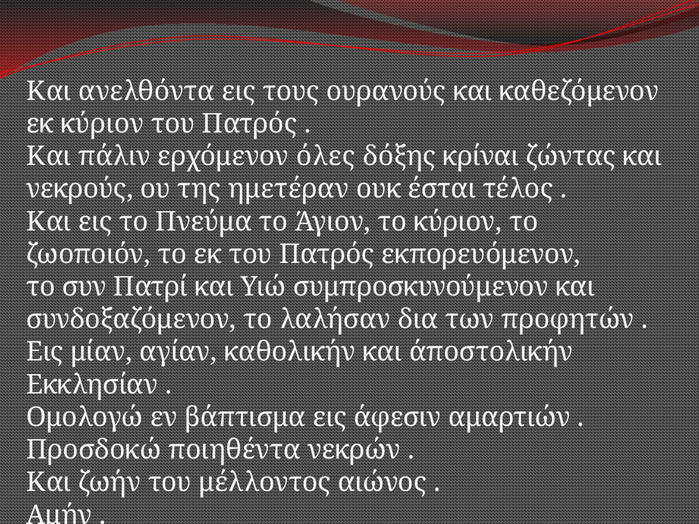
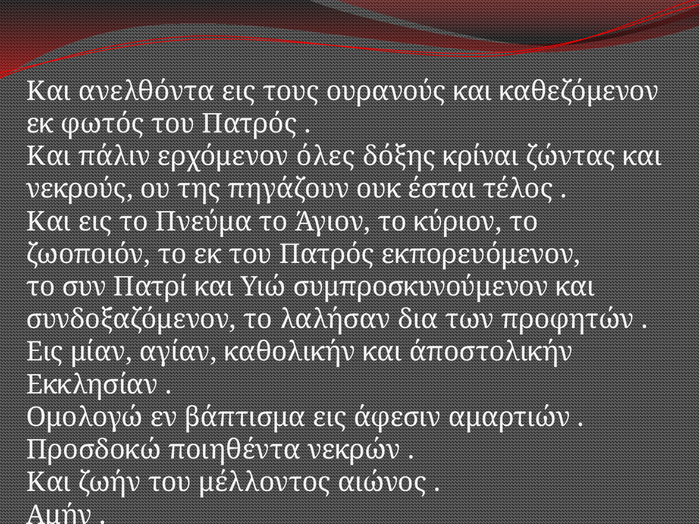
εκ κύριον: κύριον -> φωτός (103, 124)
ημετέραν: ημετέραν -> πηγάζουν (289, 189)
